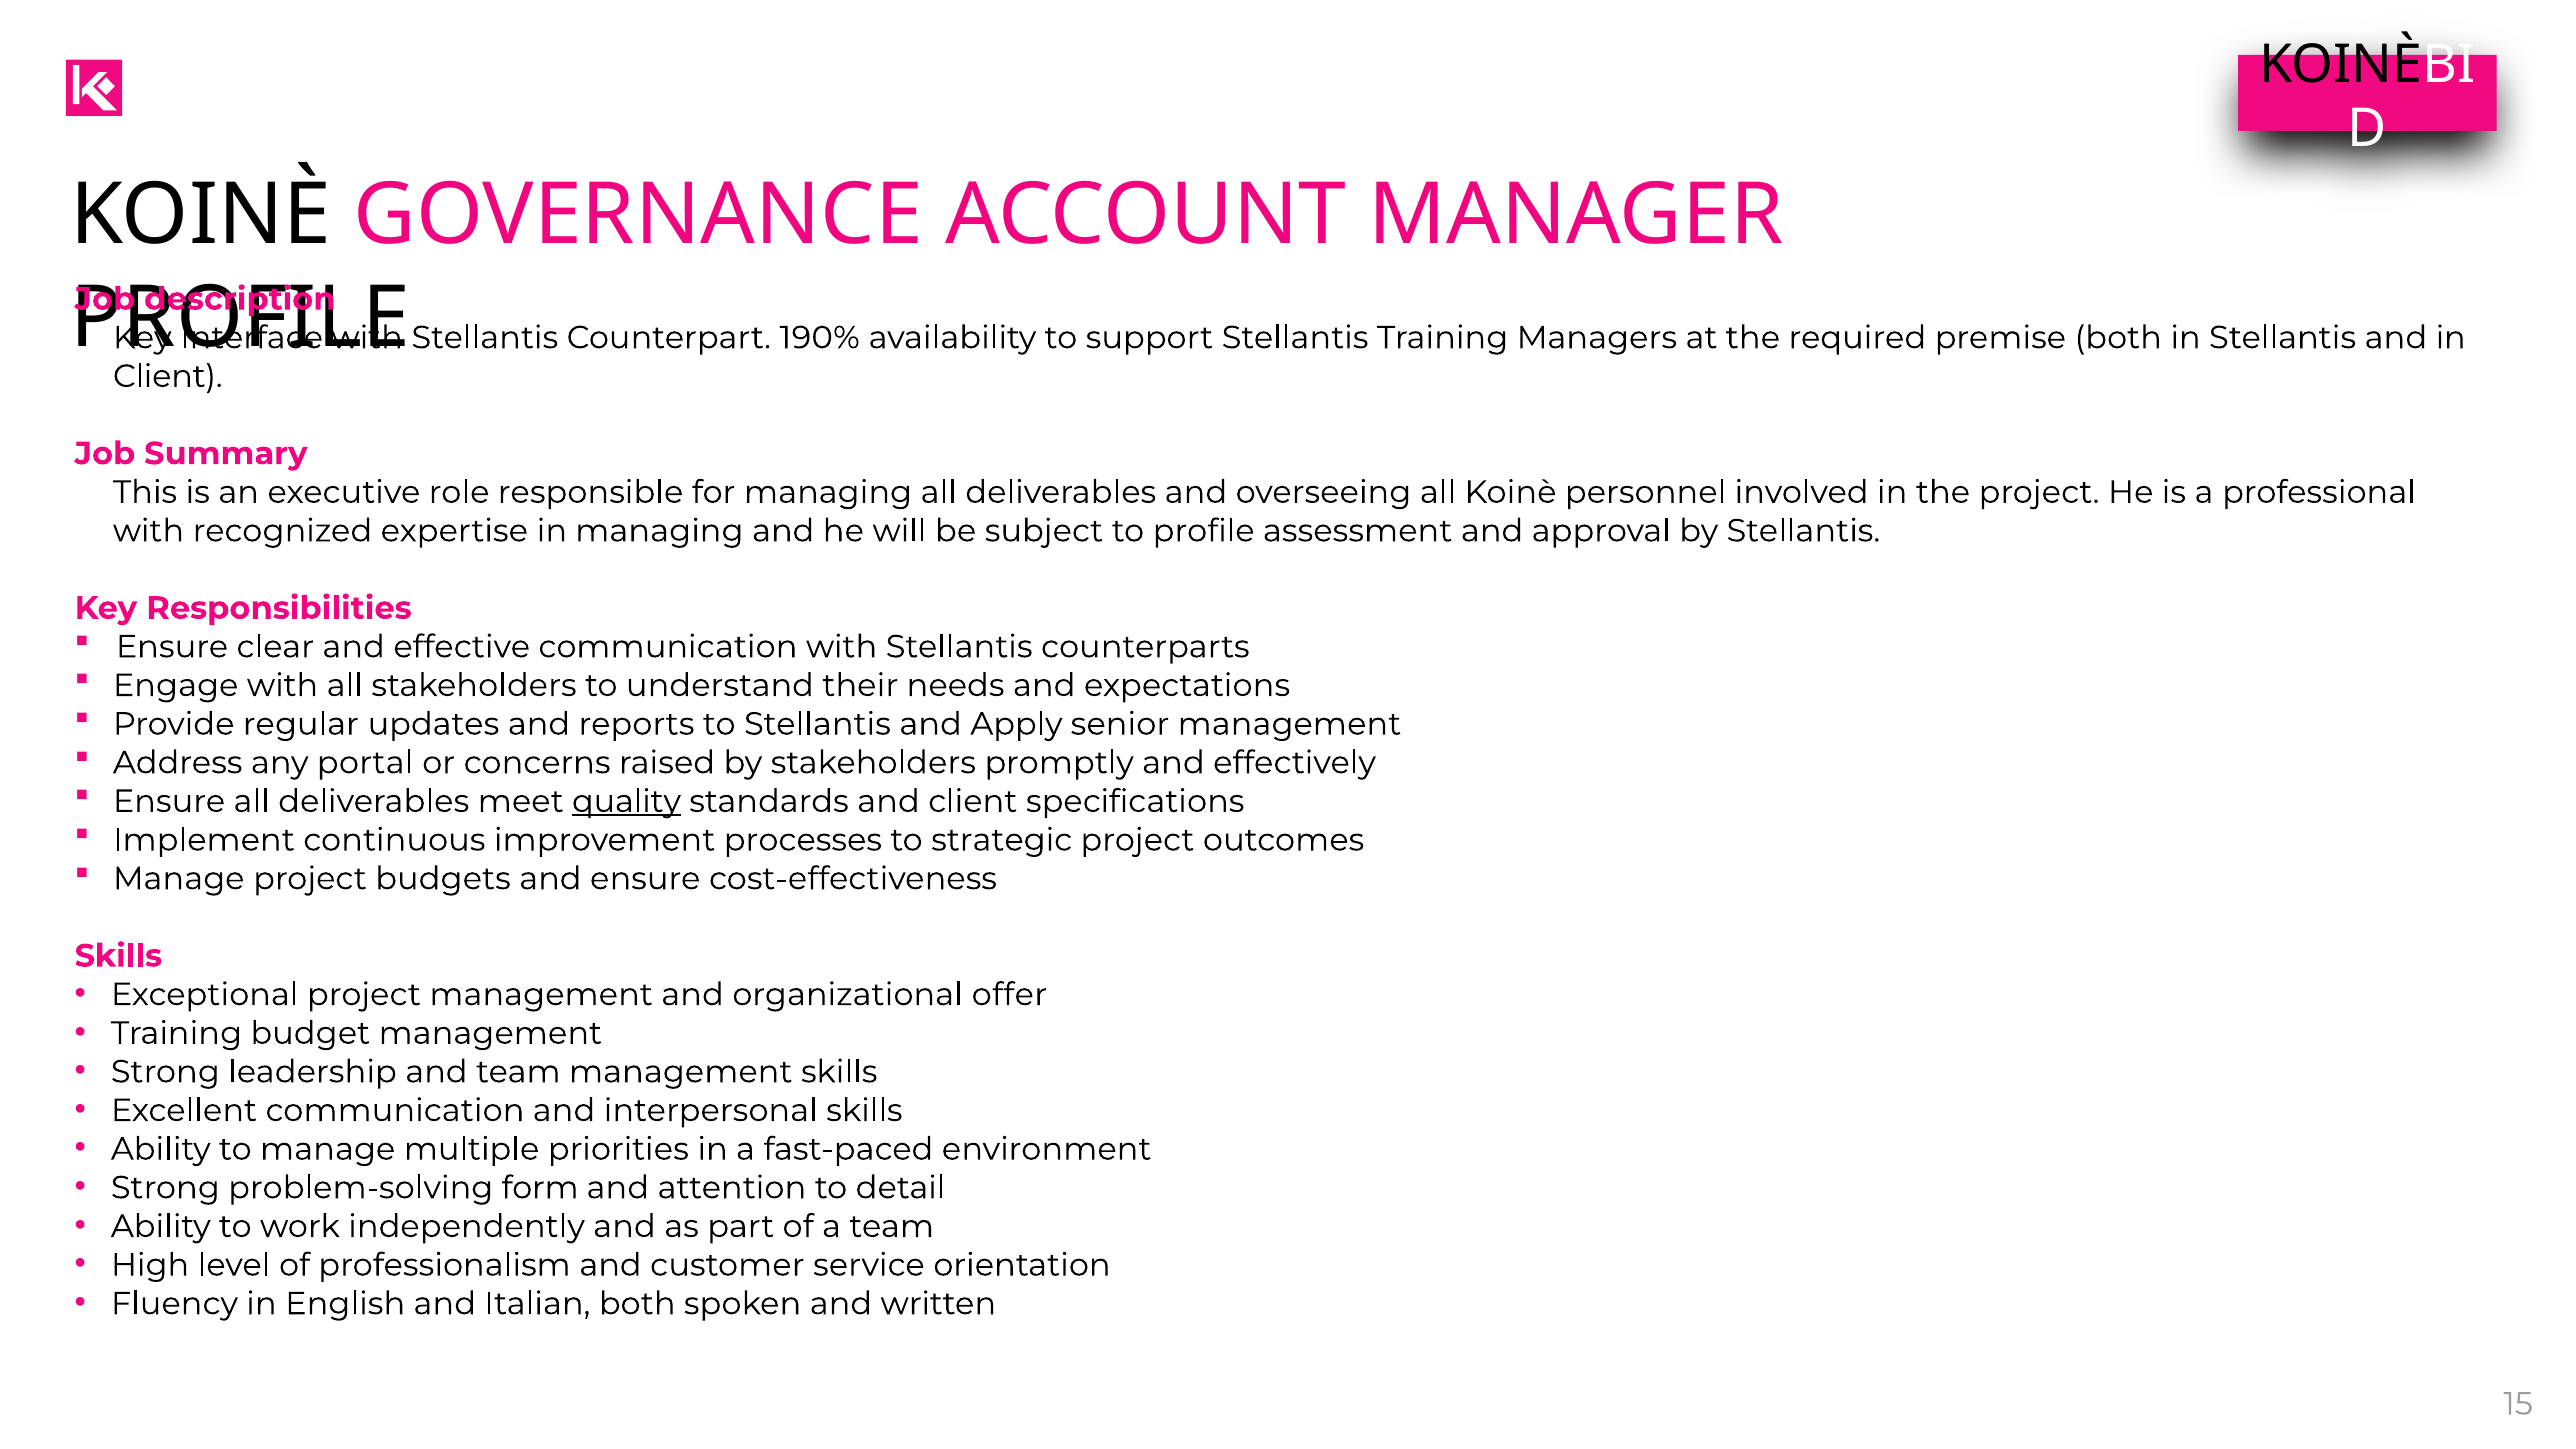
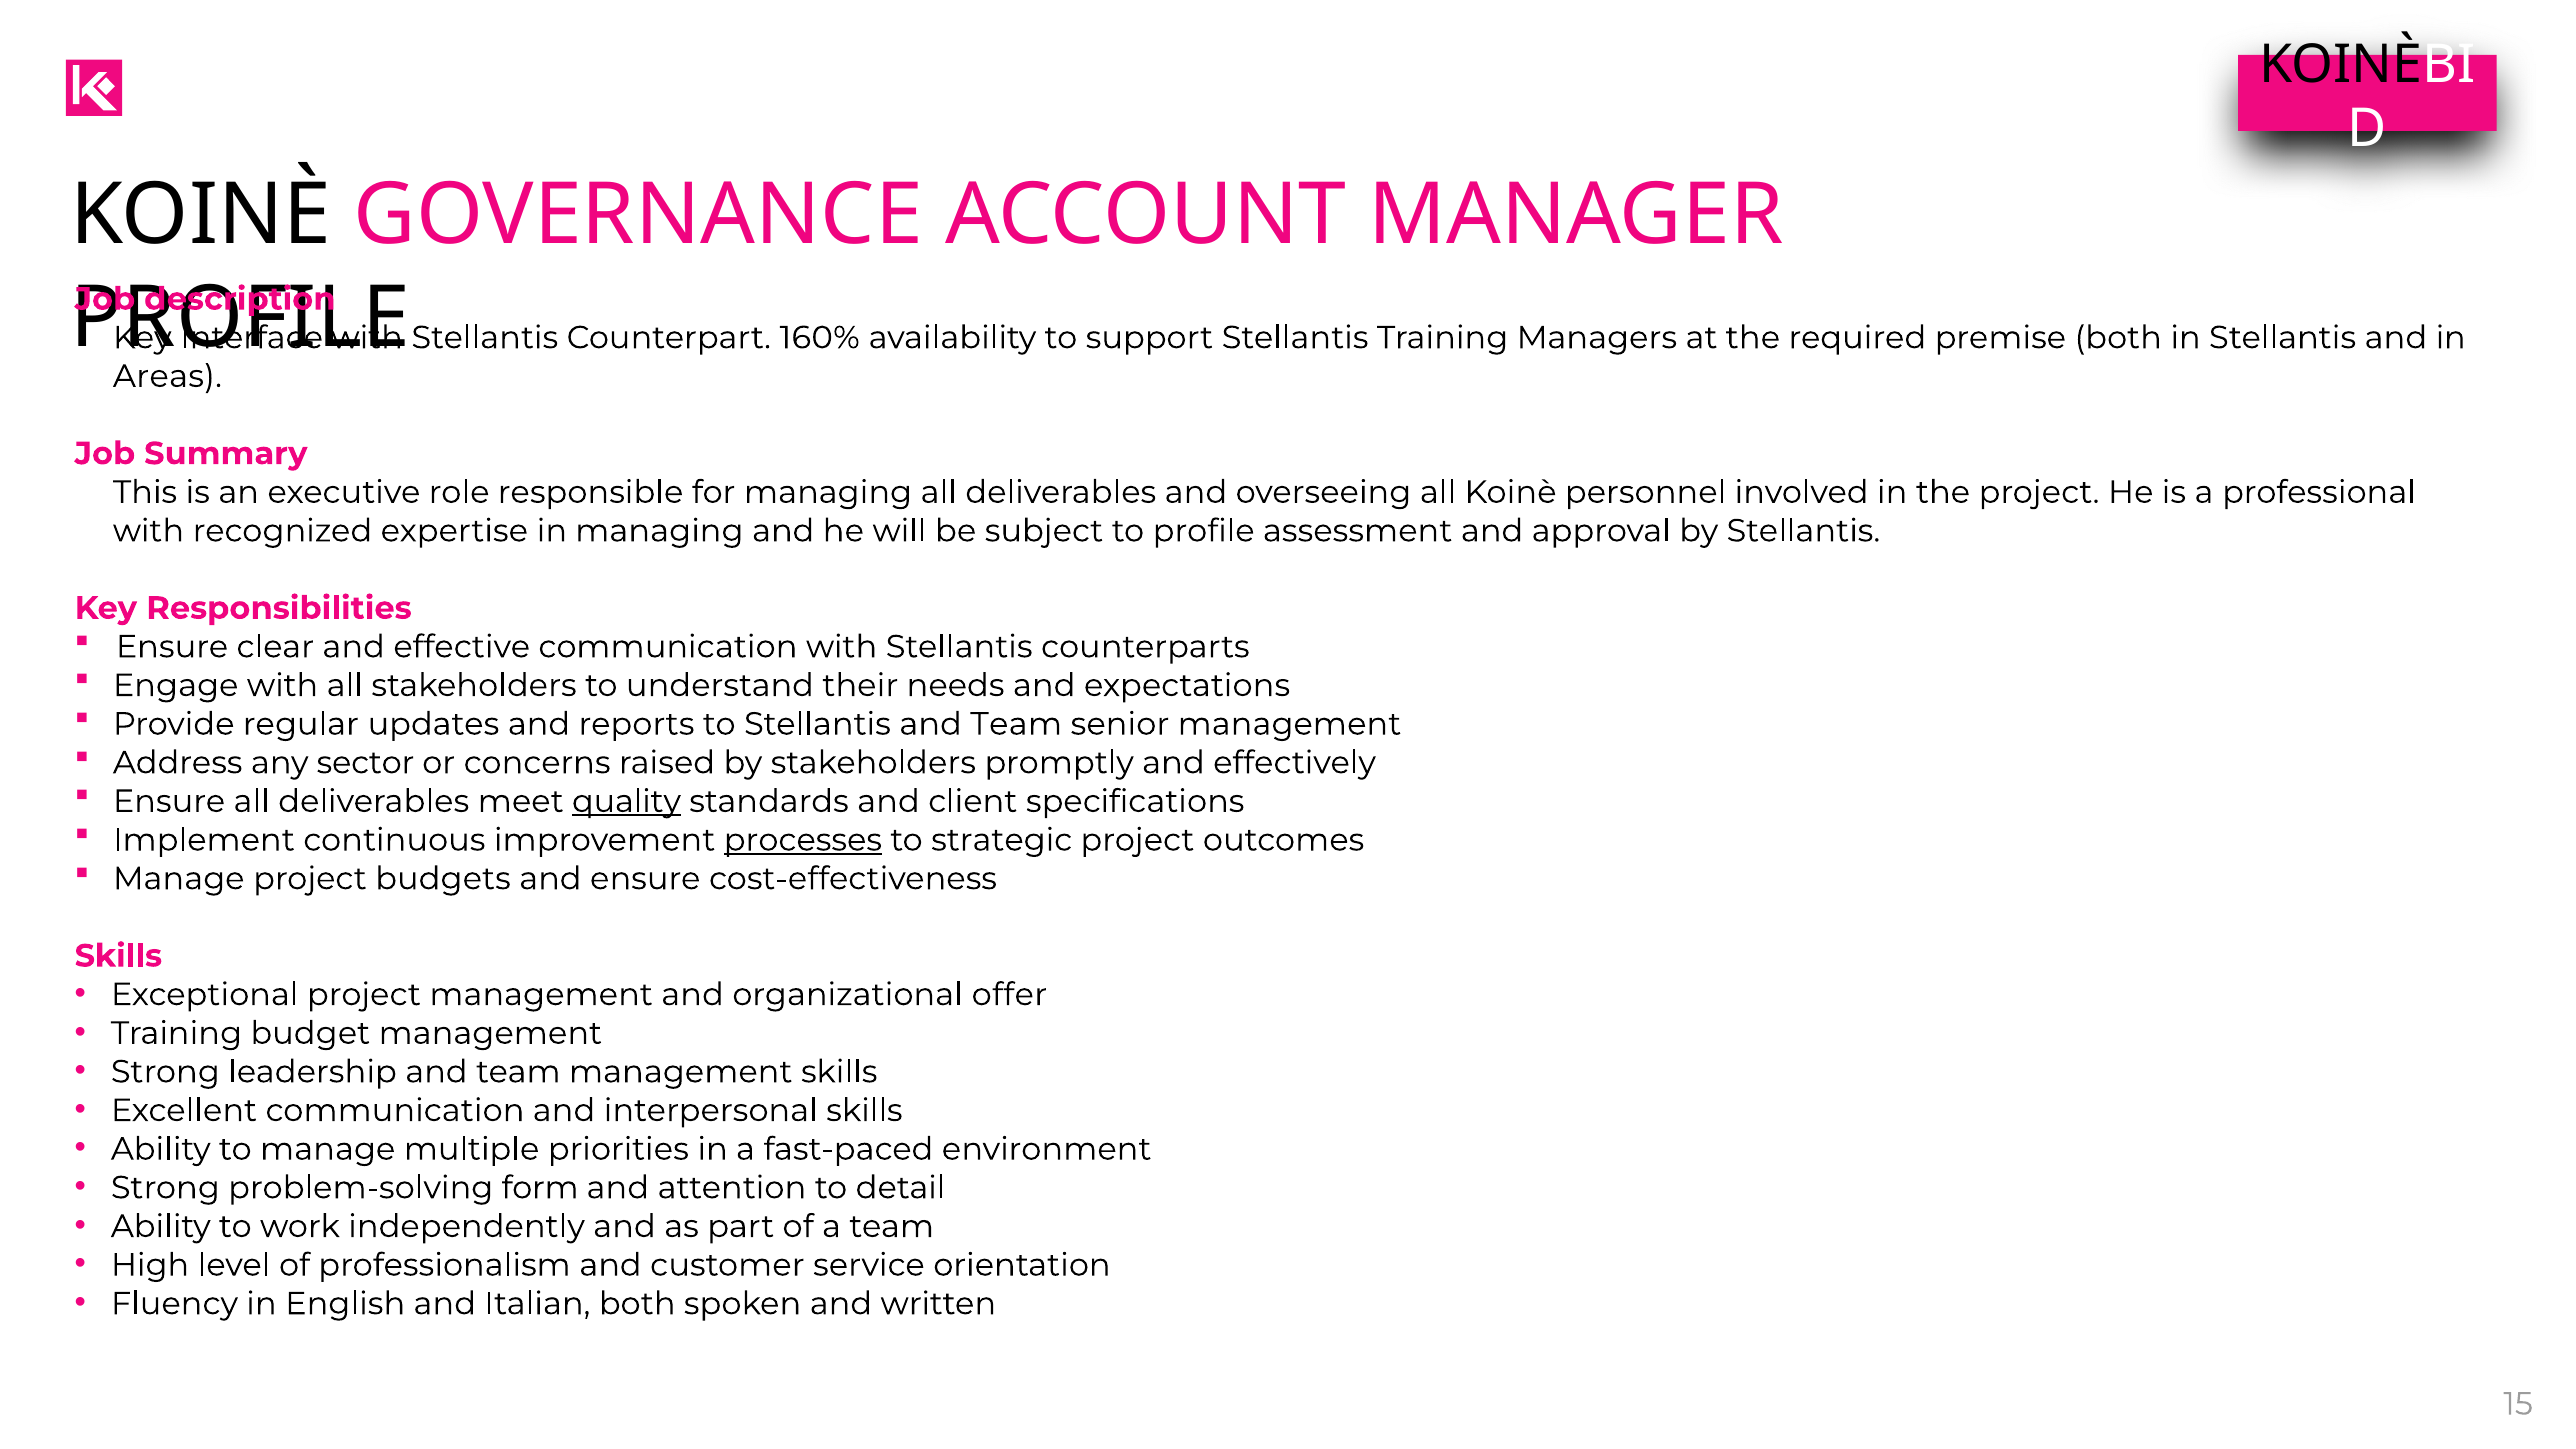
190%: 190% -> 160% (820, 338)
Client: Client -> Areas (167, 376)
Stellantis and Apply: Apply -> Team (1016, 724)
portal: portal -> sector (365, 763)
processes underline: none -> present (803, 840)
